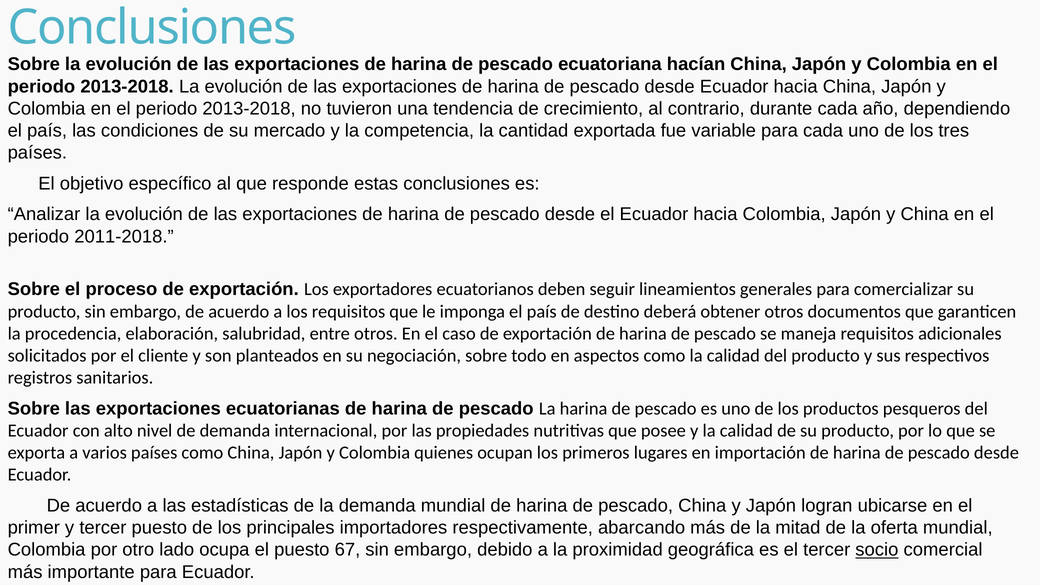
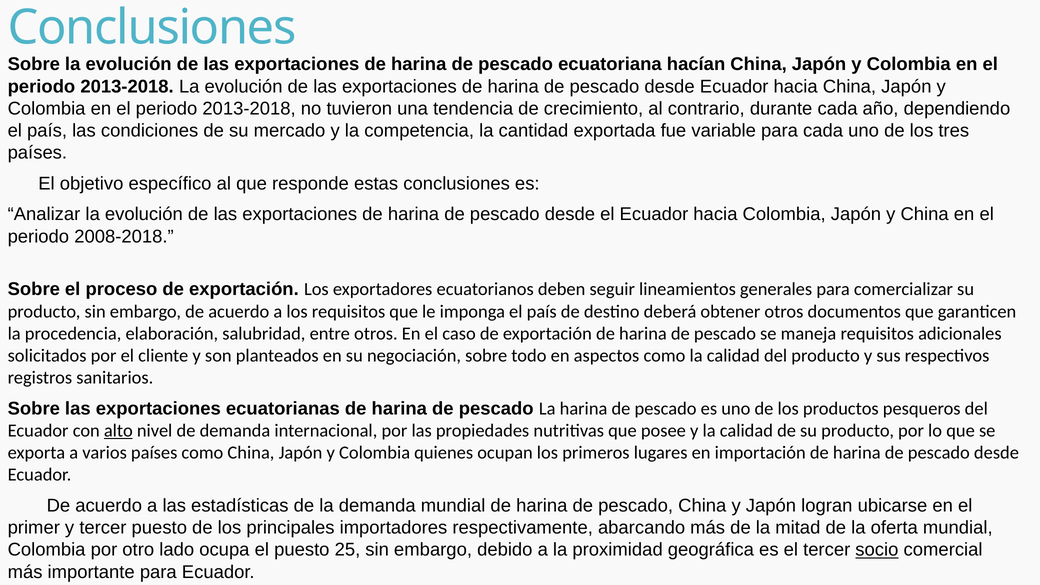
2011-2018: 2011-2018 -> 2008-2018 (124, 236)
alto underline: none -> present (118, 431)
67: 67 -> 25 (347, 550)
